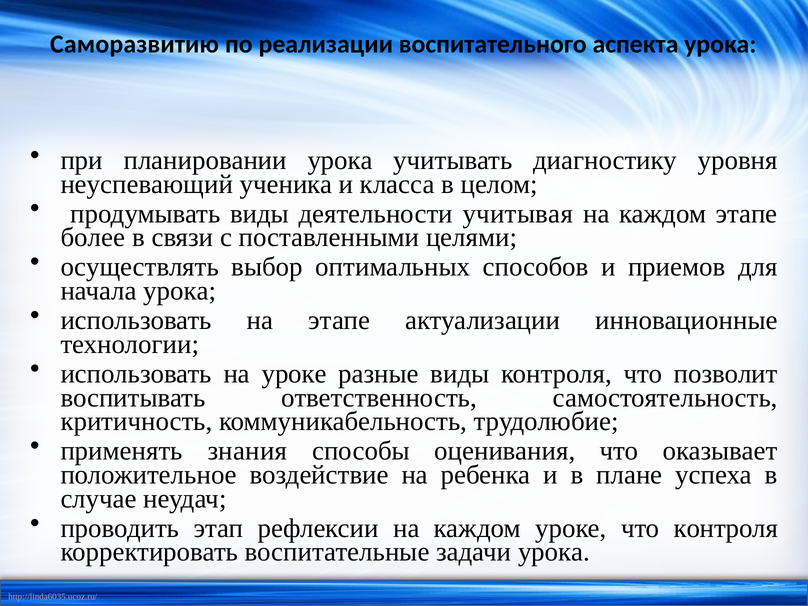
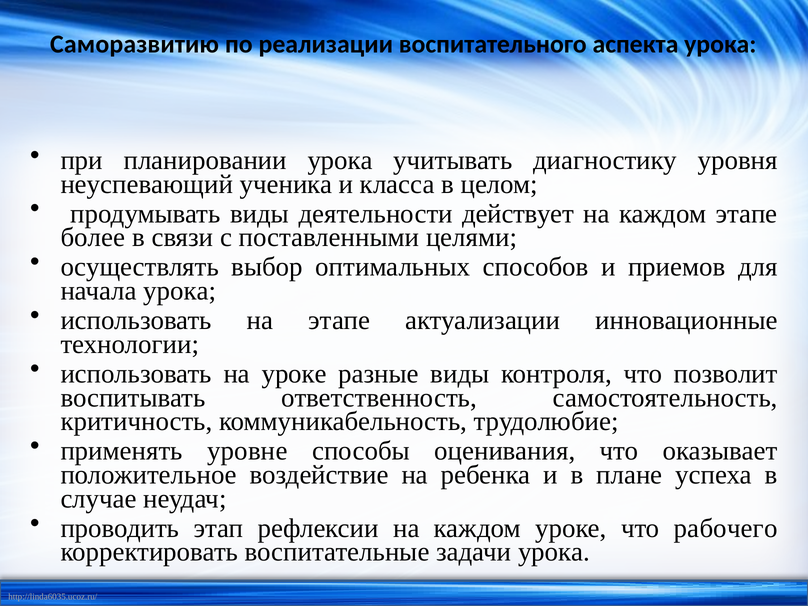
учитывая: учитывая -> действует (518, 214)
знания: знания -> уровне (247, 451)
что контроля: контроля -> рабочего (726, 528)
